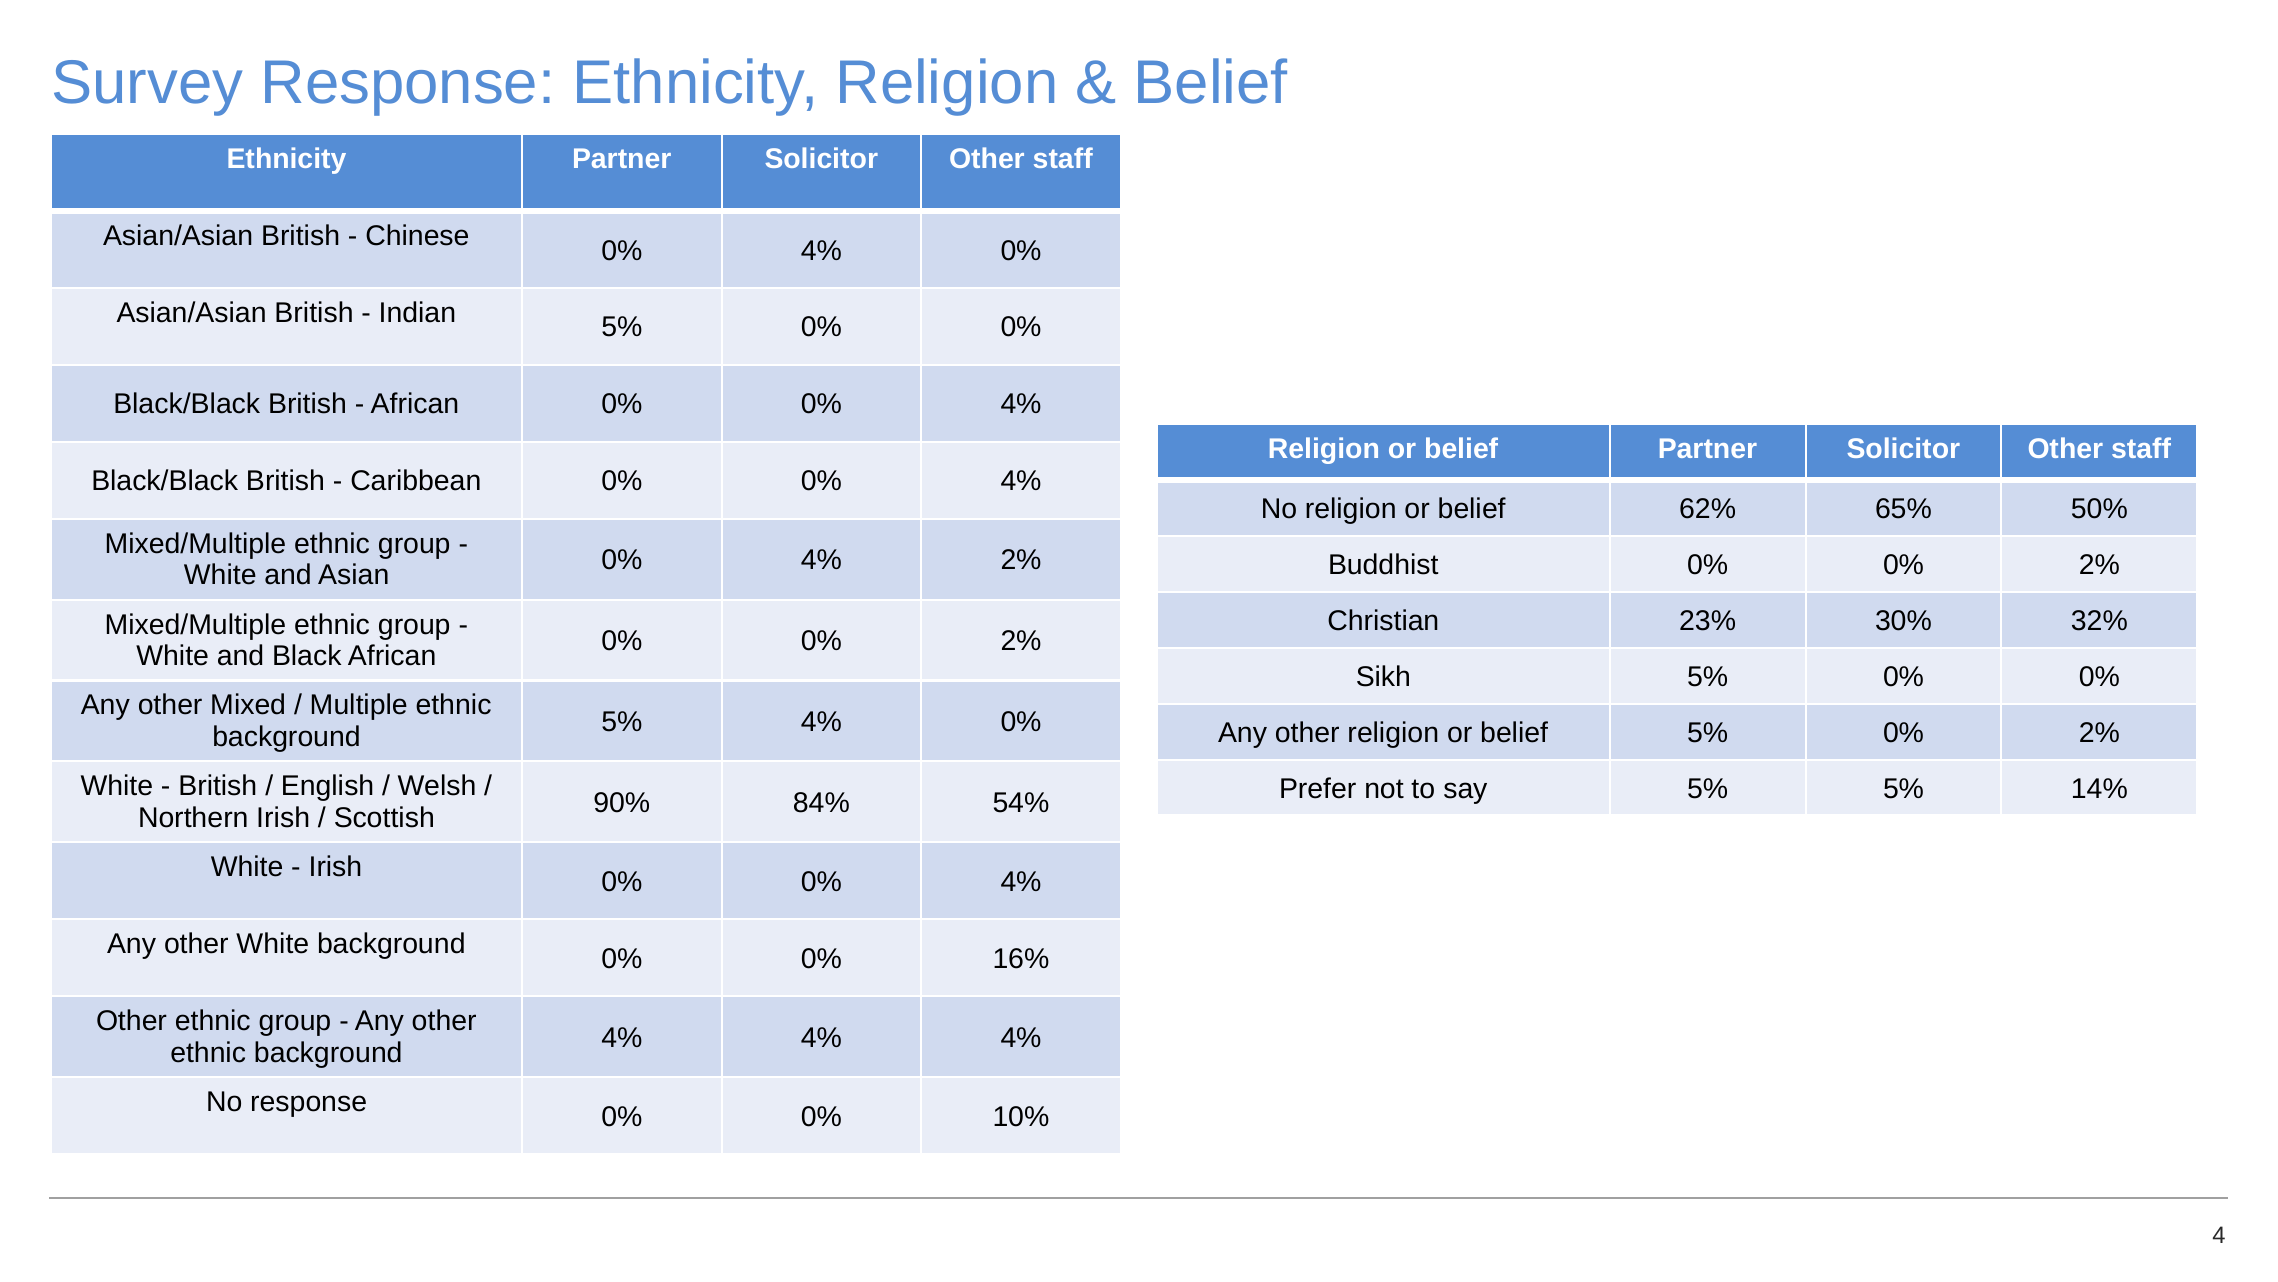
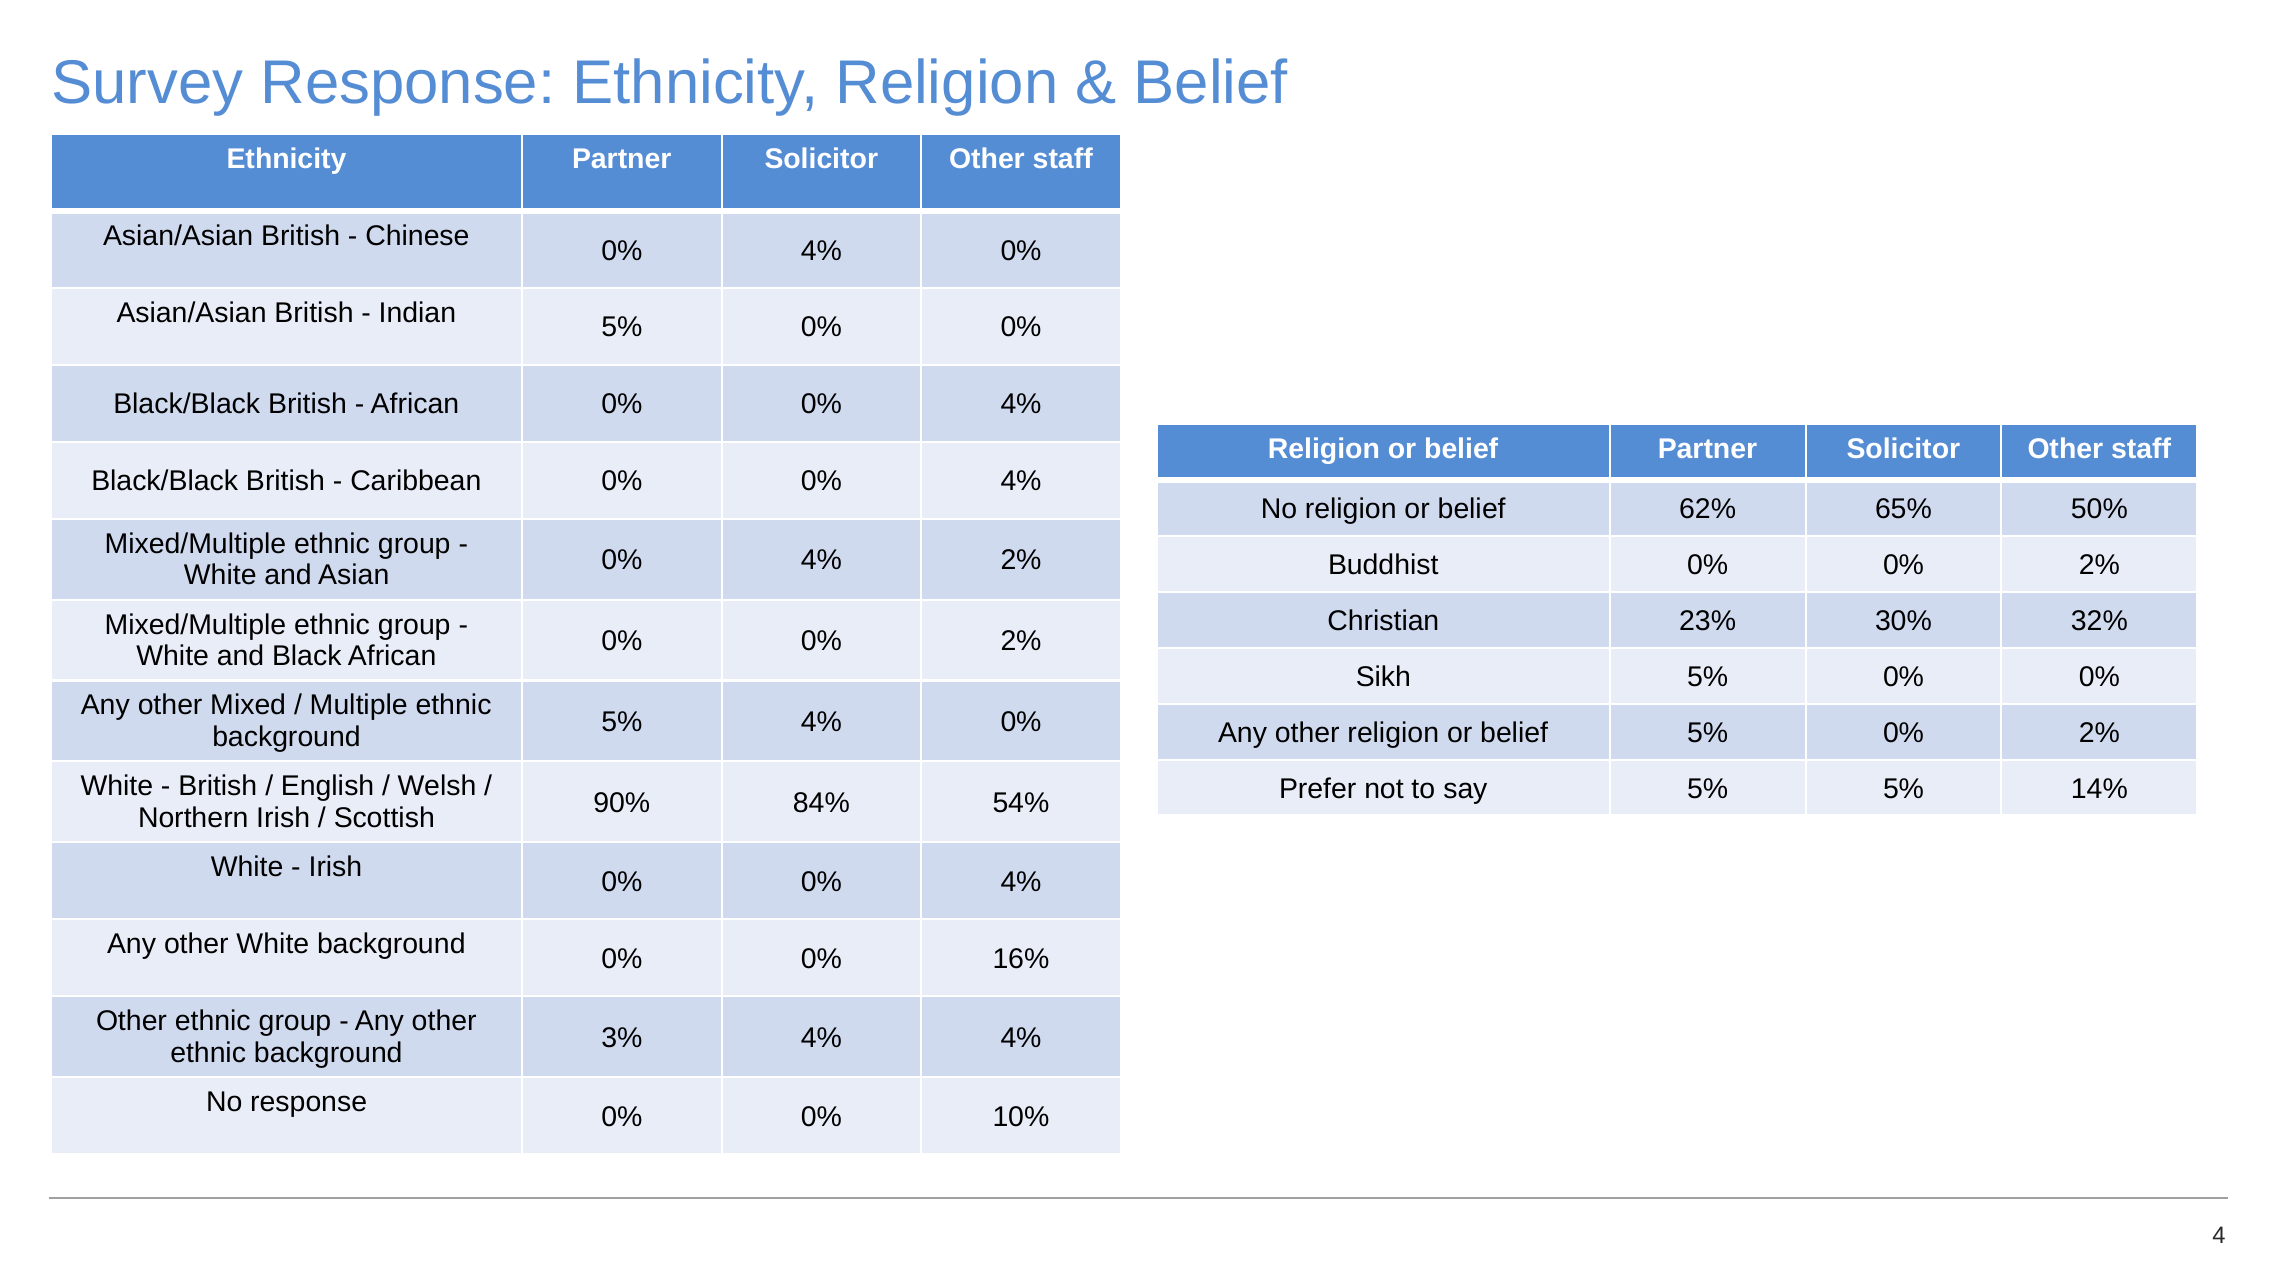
4%: 4% -> 3% (622, 1037)
